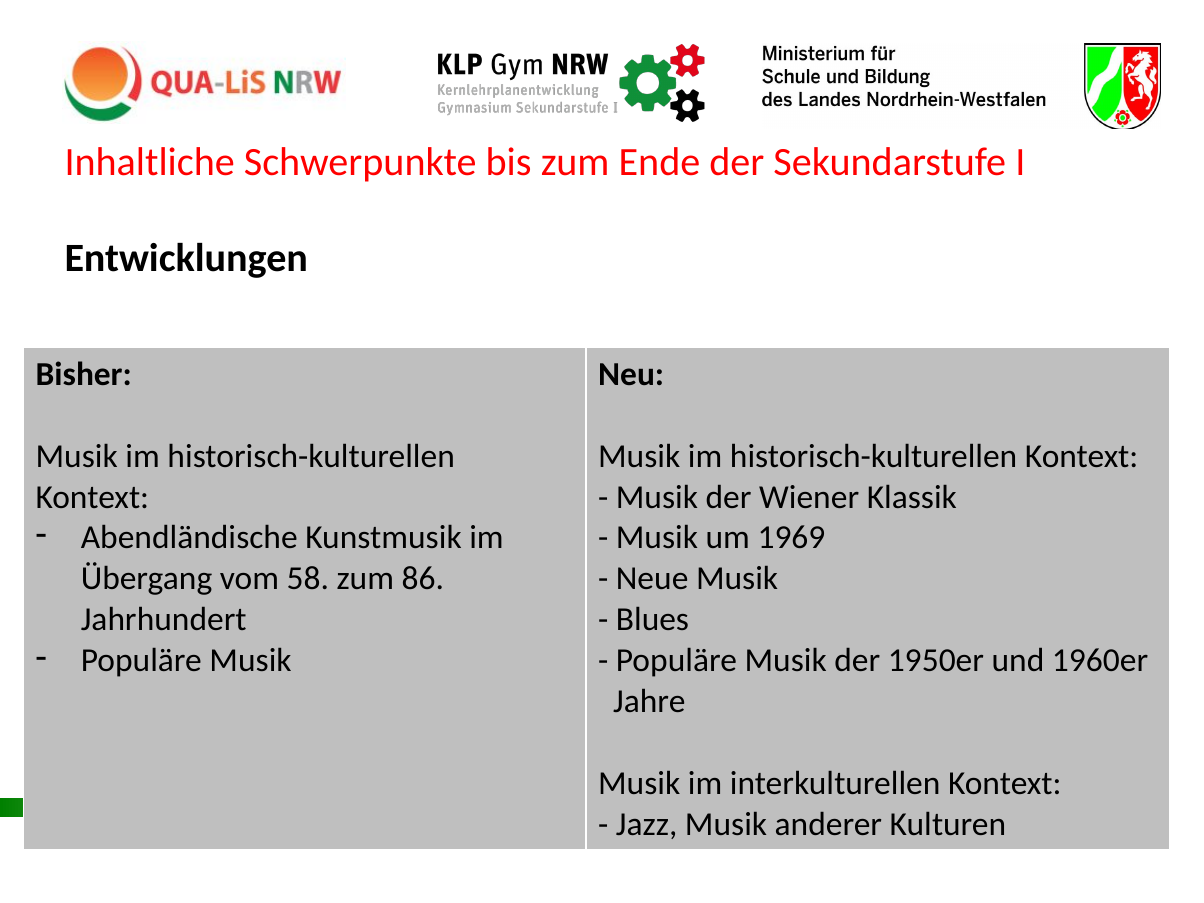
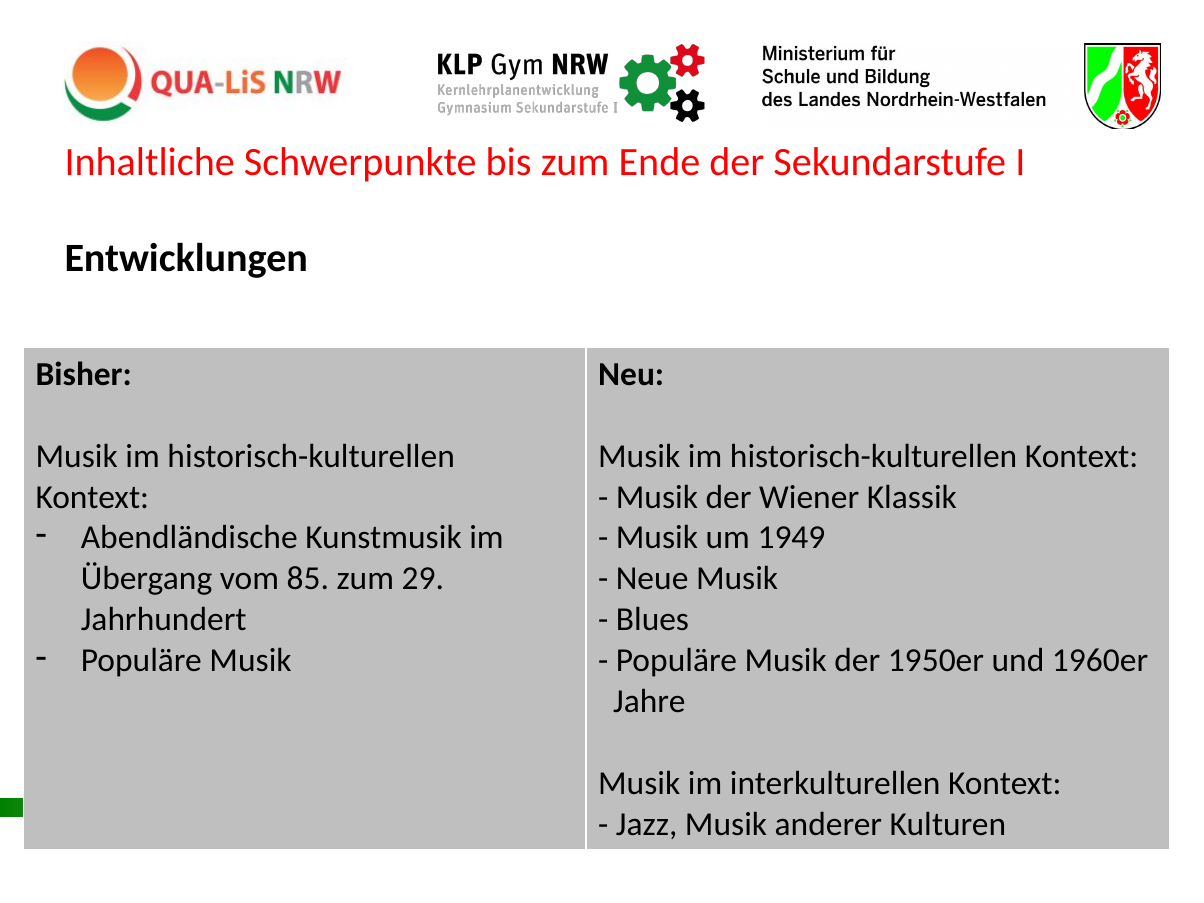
1969: 1969 -> 1949 (791, 538)
58: 58 -> 85 (308, 579)
86: 86 -> 29 (423, 579)
